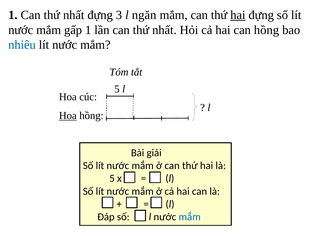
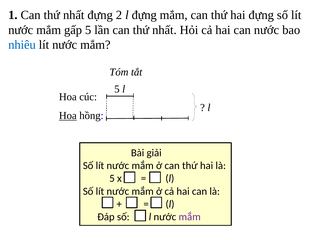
3: 3 -> 2 (119, 15)
l ngăn: ngăn -> đựng (144, 15)
hai underline: present -> none (238, 15)
gấp 1: 1 -> 5 (88, 30)
can hồng: hồng -> nước (267, 30)
mắm colour: blue -> purple (190, 216)
